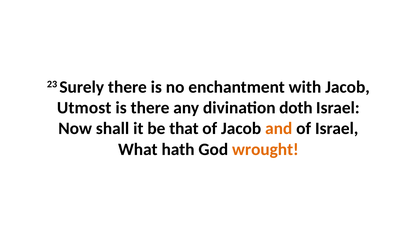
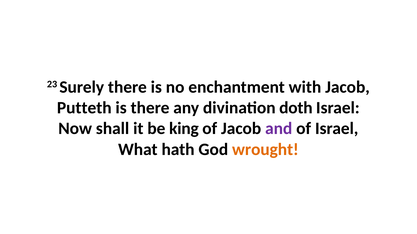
Utmost: Utmost -> Putteth (84, 108)
that: that -> king (184, 129)
and colour: orange -> purple (279, 129)
